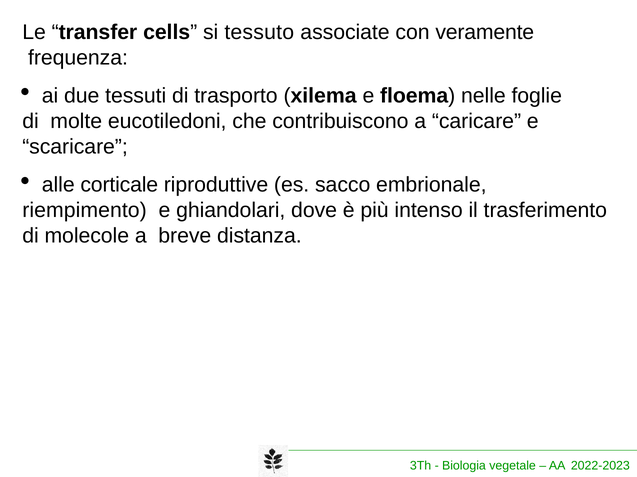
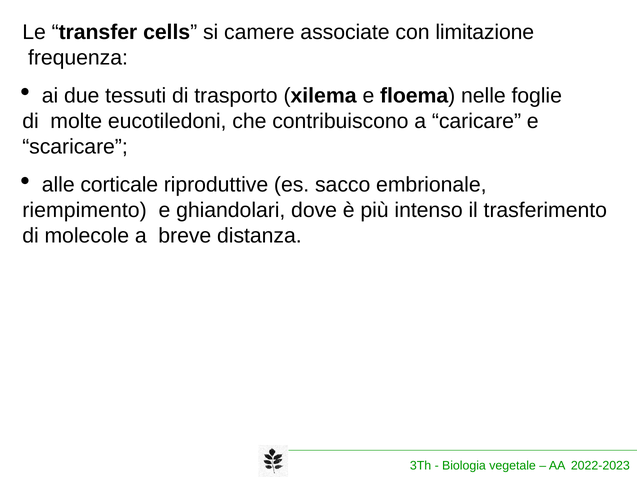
tessuto: tessuto -> camere (259, 32)
veramente: veramente -> limitazione (485, 32)
